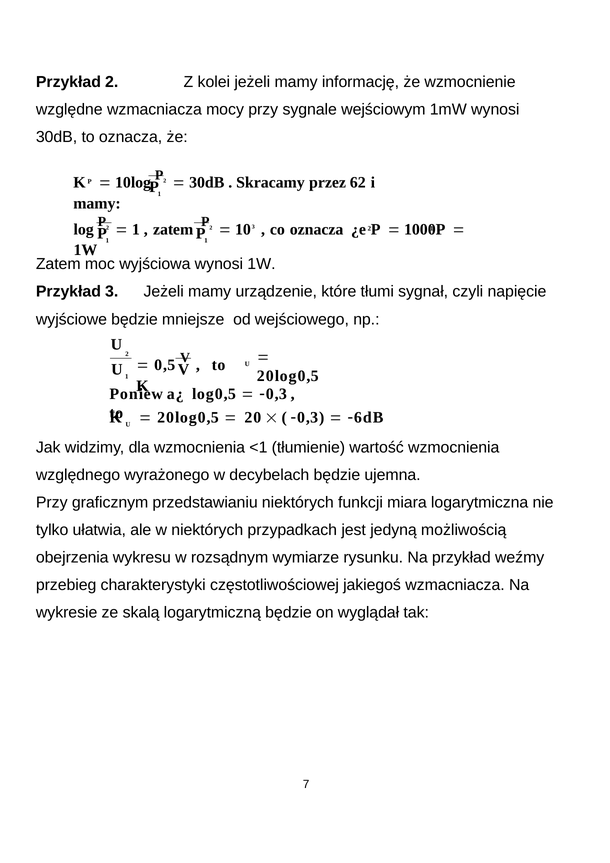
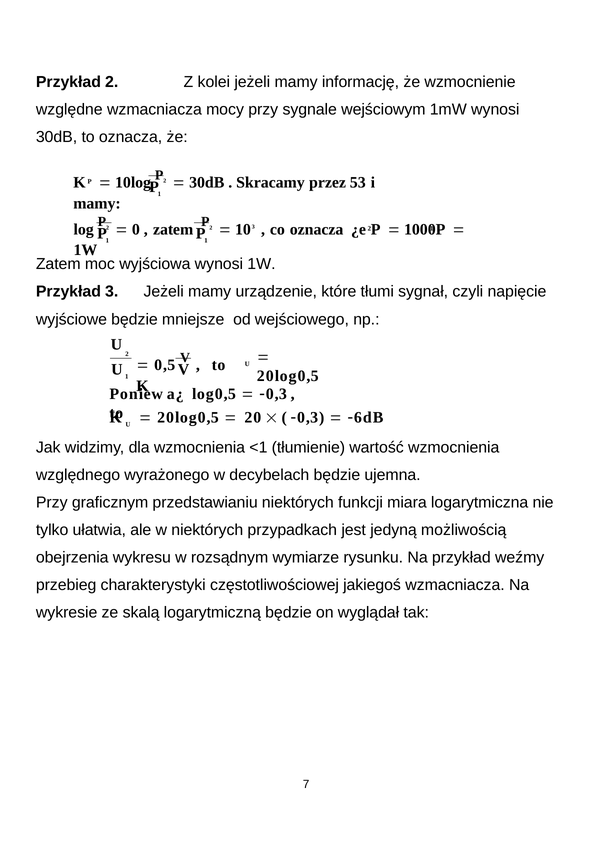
62: 62 -> 53 (358, 183)
1: 1 -> 0 (136, 229)
